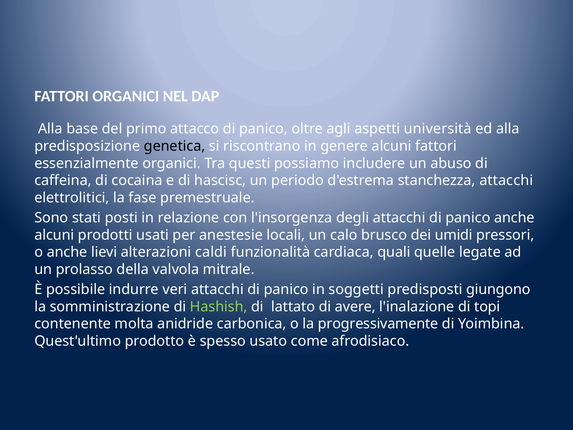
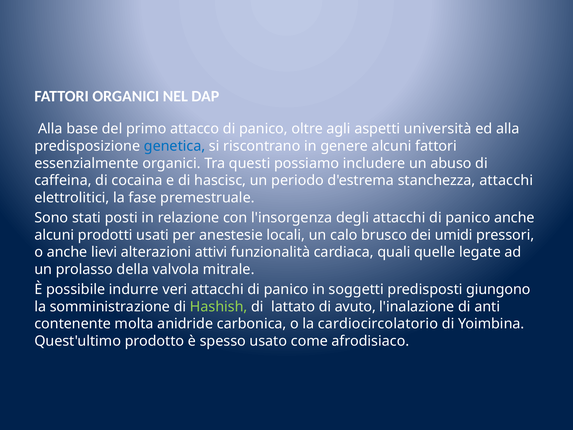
genetica colour: black -> blue (175, 146)
caldi: caldi -> attivi (211, 252)
avere: avere -> avuto (355, 306)
topi: topi -> anti (487, 306)
progressivamente: progressivamente -> cardiocircolatorio (378, 324)
